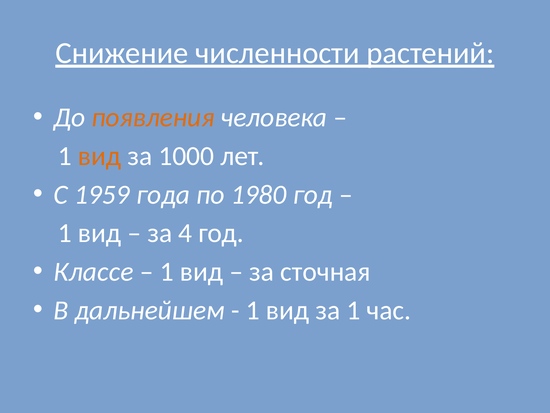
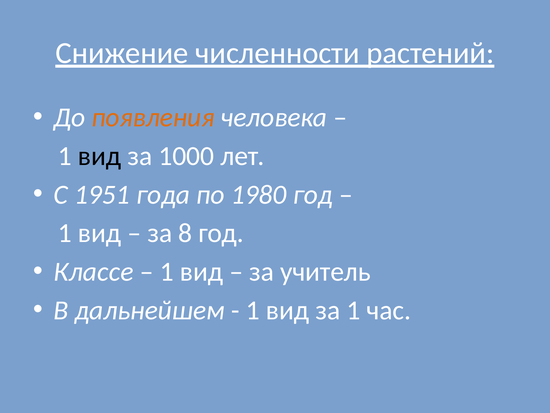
вид colour: orange -> black (100, 156)
1959: 1959 -> 1951 (102, 194)
4: 4 -> 8 (185, 233)
сточная: сточная -> учитель (325, 271)
